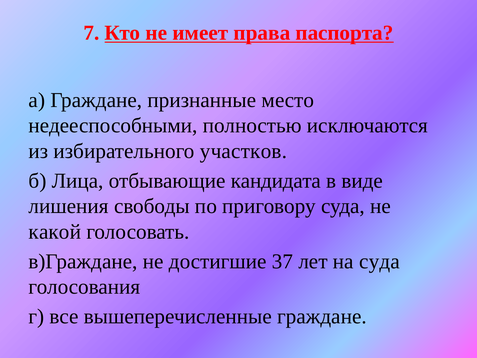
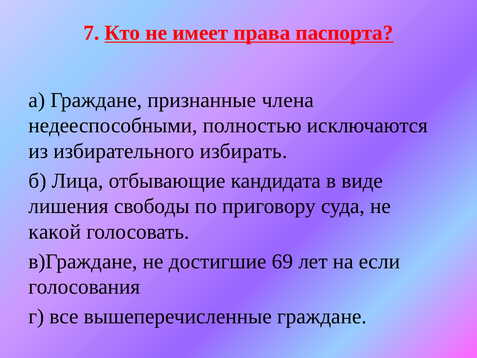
место: место -> члена (288, 100)
участков: участков -> избирать (244, 151)
37: 37 -> 69 (282, 261)
на суда: суда -> если (380, 261)
